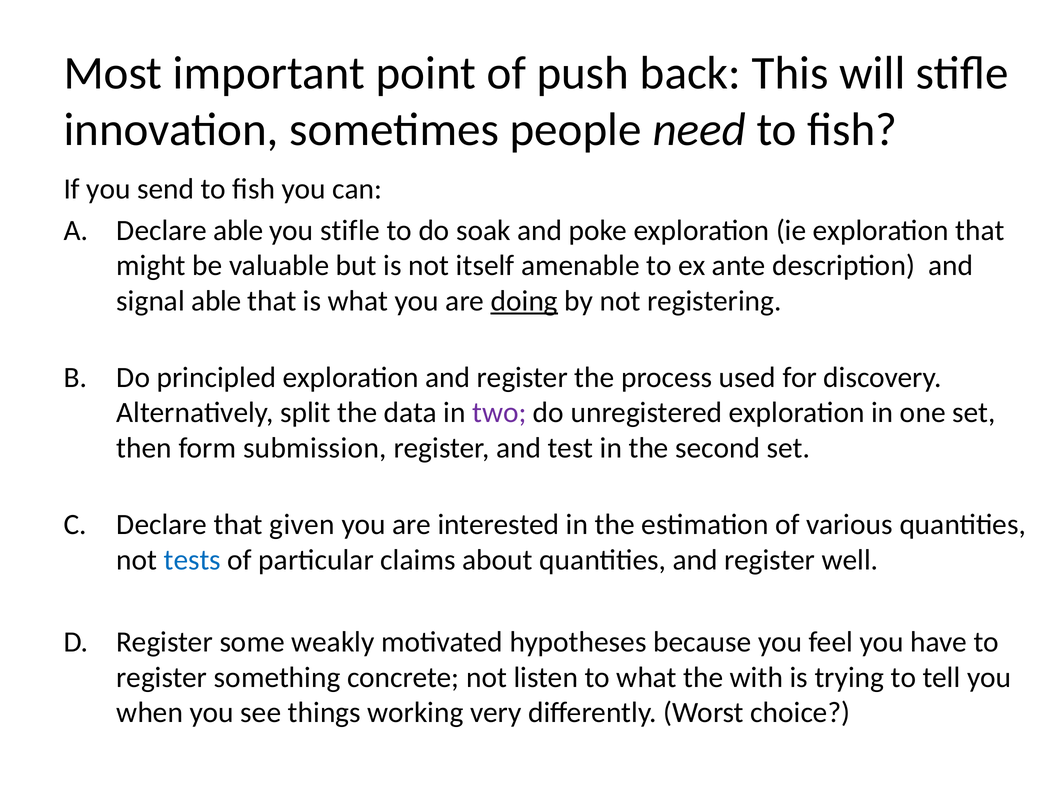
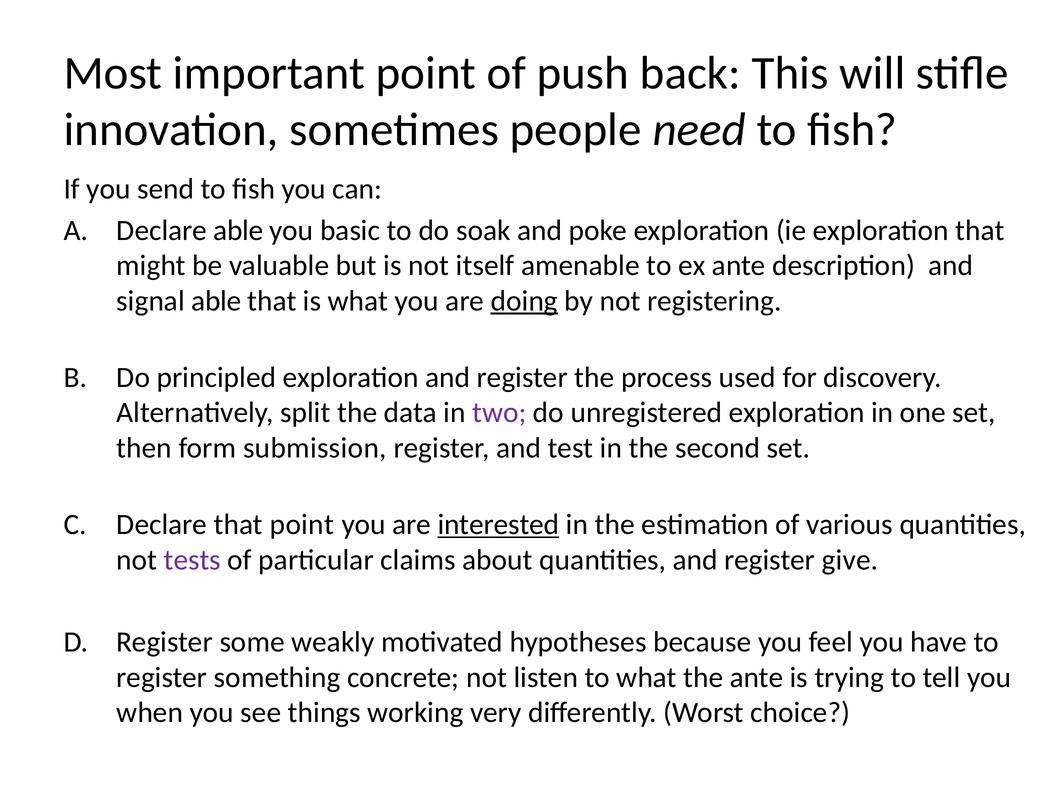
you stifle: stifle -> basic (350, 230)
that given: given -> point (302, 525)
interested underline: none -> present (498, 525)
tests colour: blue -> purple (192, 560)
well: well -> give (850, 560)
the with: with -> ante (757, 678)
